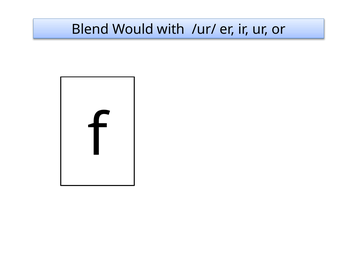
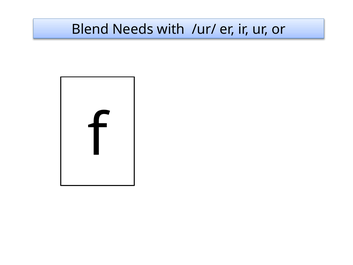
Would: Would -> Needs (133, 29)
